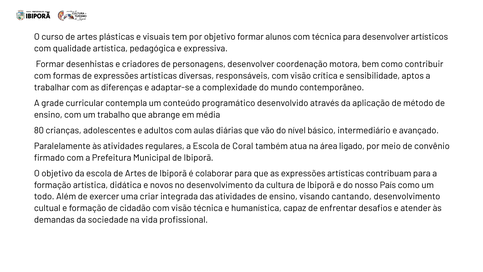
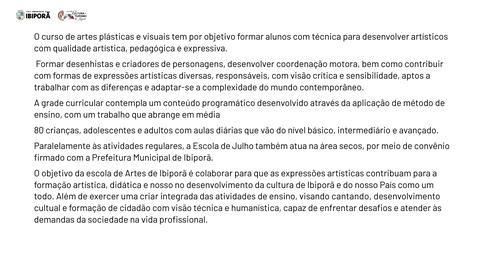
Coral: Coral -> Julho (243, 146)
ligado: ligado -> secos (352, 146)
e novos: novos -> nosso (162, 185)
